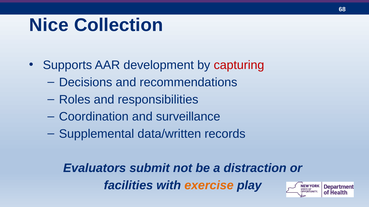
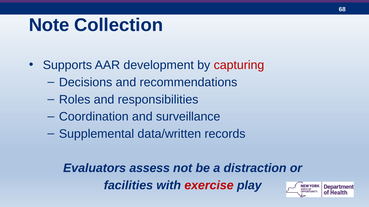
Nice: Nice -> Note (49, 25)
submit: submit -> assess (150, 169)
exercise colour: orange -> red (209, 186)
